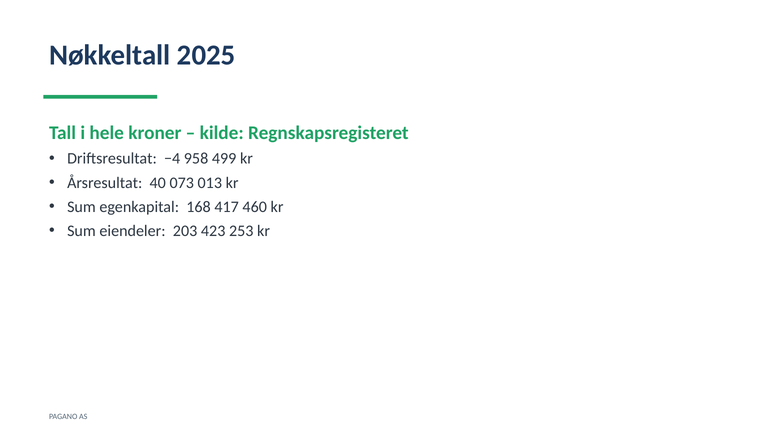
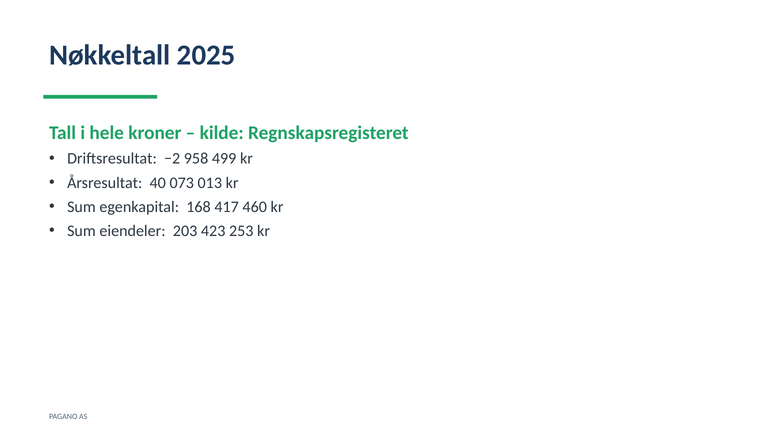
−4: −4 -> −2 (172, 159)
